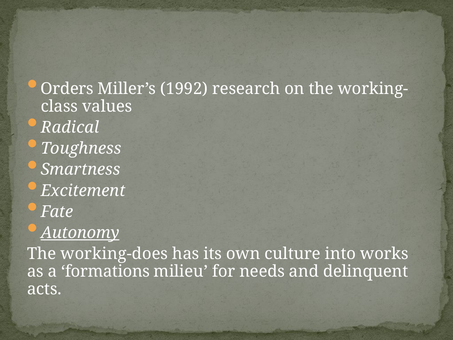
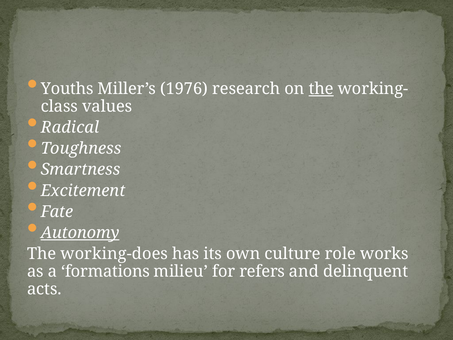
Orders: Orders -> Youths (67, 89)
1992: 1992 -> 1976 (184, 89)
the underline: none -> present (321, 89)
into: into -> role (340, 254)
needs: needs -> refers (262, 271)
